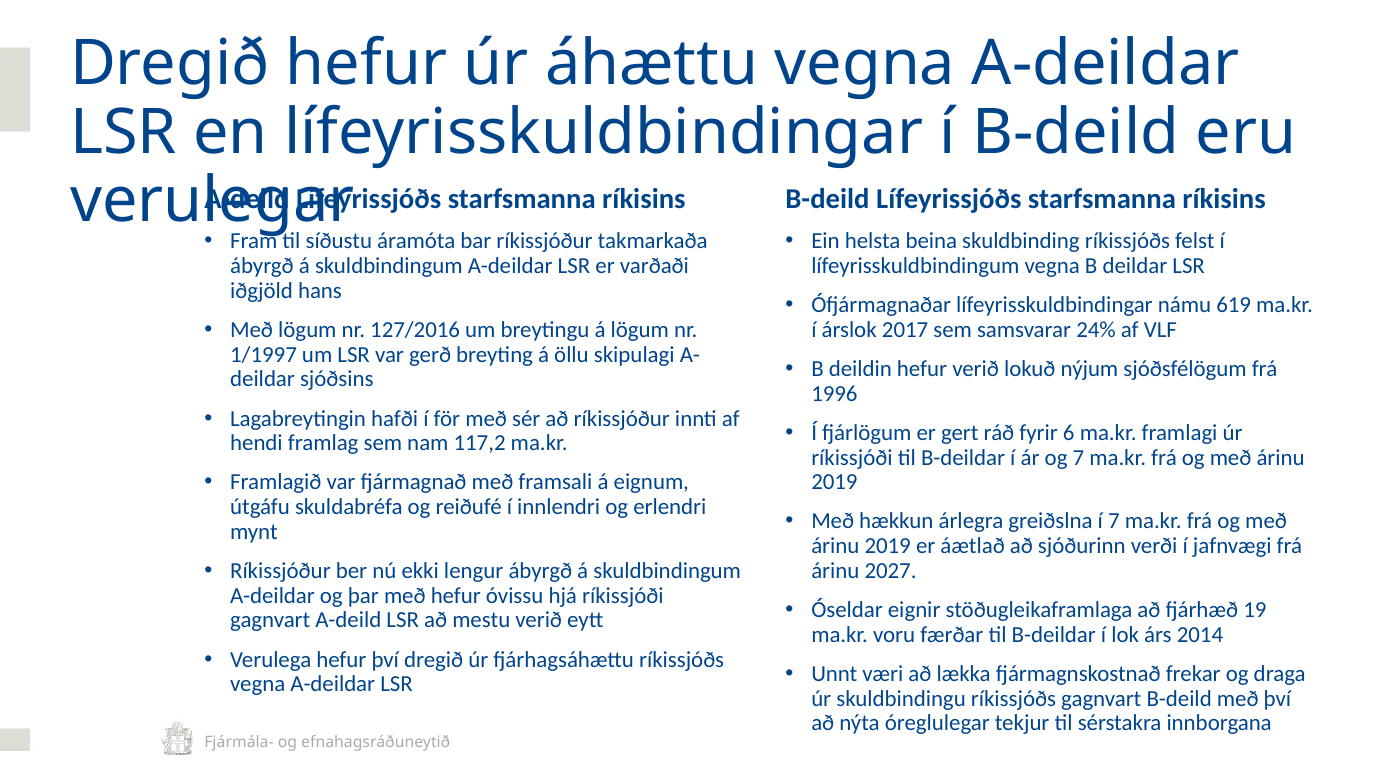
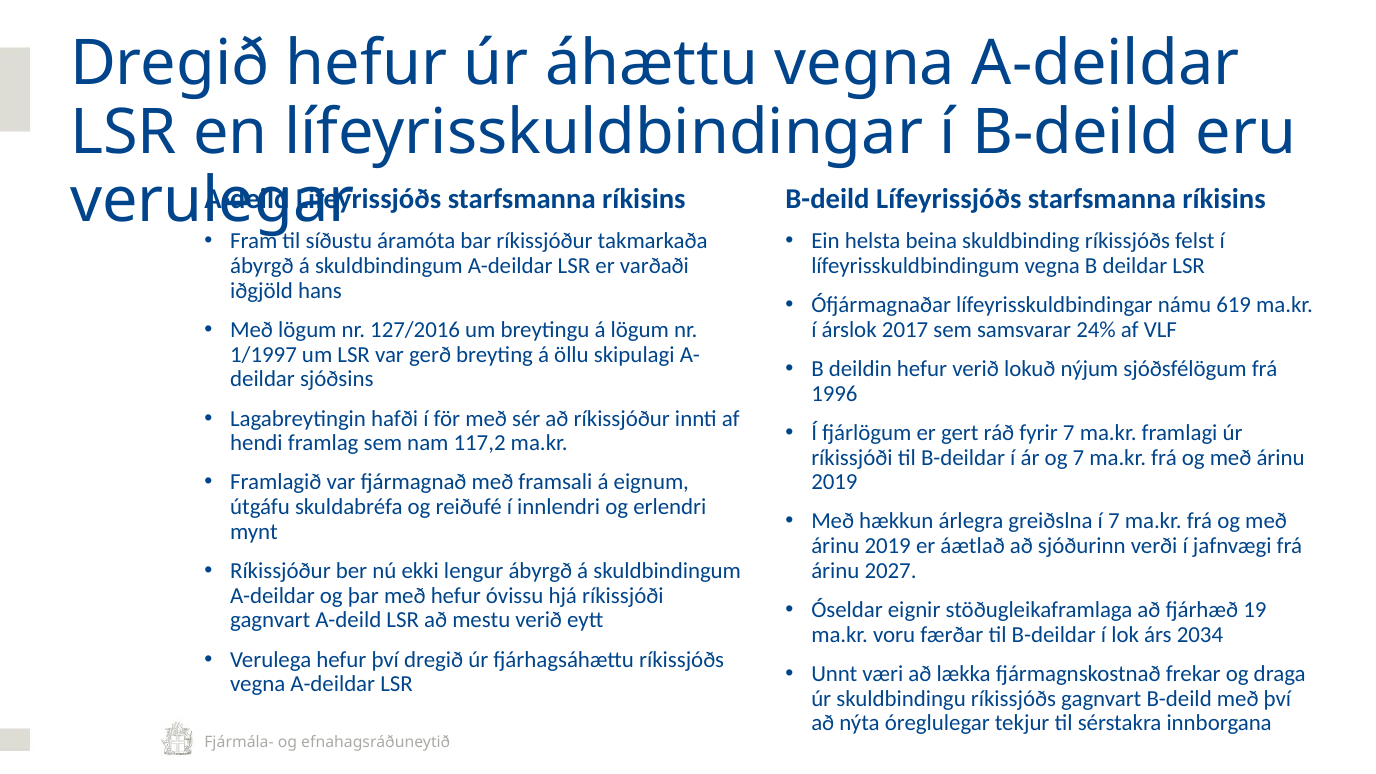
fyrir 6: 6 -> 7 (1069, 433)
2014: 2014 -> 2034 (1200, 635)
